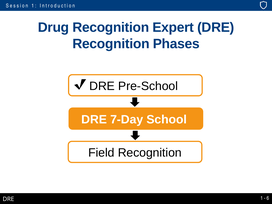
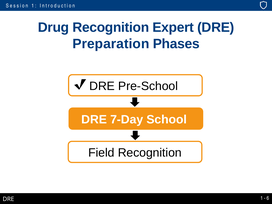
Recognition: Recognition -> Preparation (111, 44)
